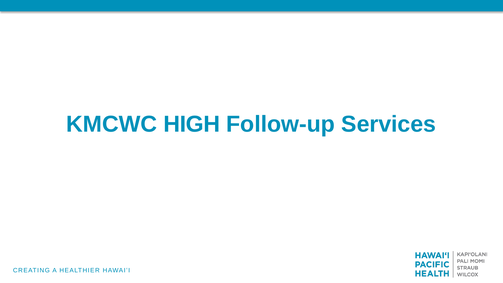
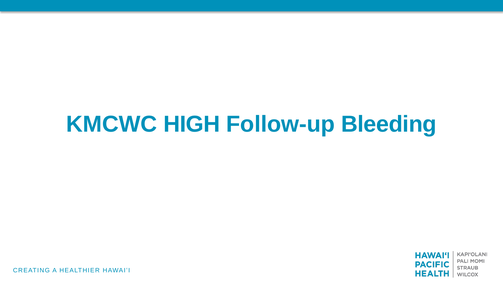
Services: Services -> Bleeding (389, 124)
